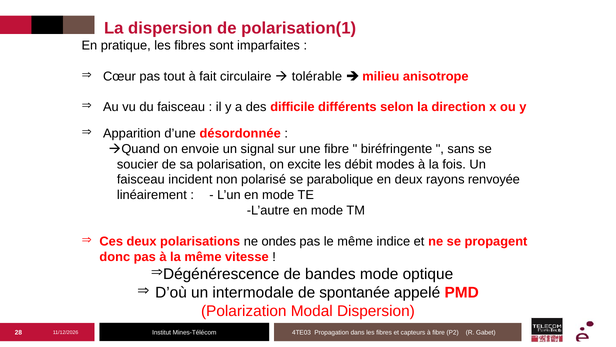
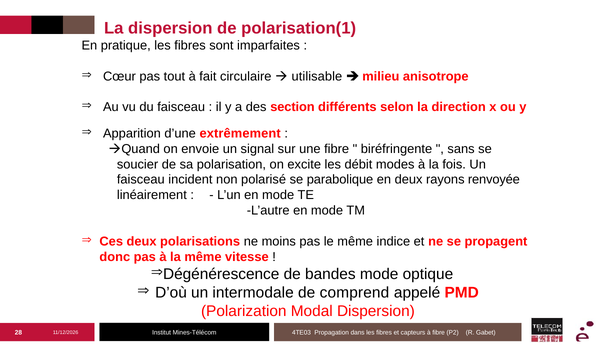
tolérable: tolérable -> utilisable (317, 76)
difficile: difficile -> section (292, 107)
désordonnée: désordonnée -> extrêmement (240, 133)
ondes: ondes -> moins (279, 241)
spontanée: spontanée -> comprend (354, 292)
